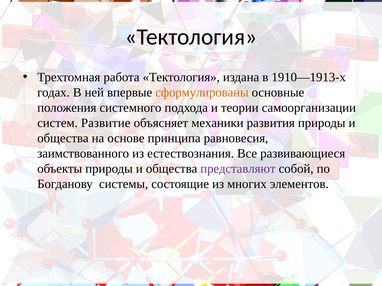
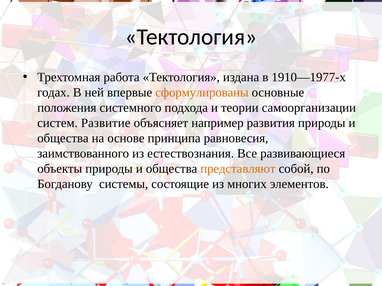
1910—1913-х: 1910—1913-х -> 1910—1977-х (309, 77)
механики: механики -> например (217, 123)
представляют colour: purple -> orange (238, 169)
